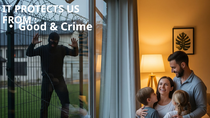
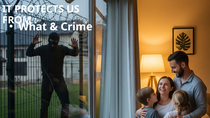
Good: Good -> What (33, 27)
